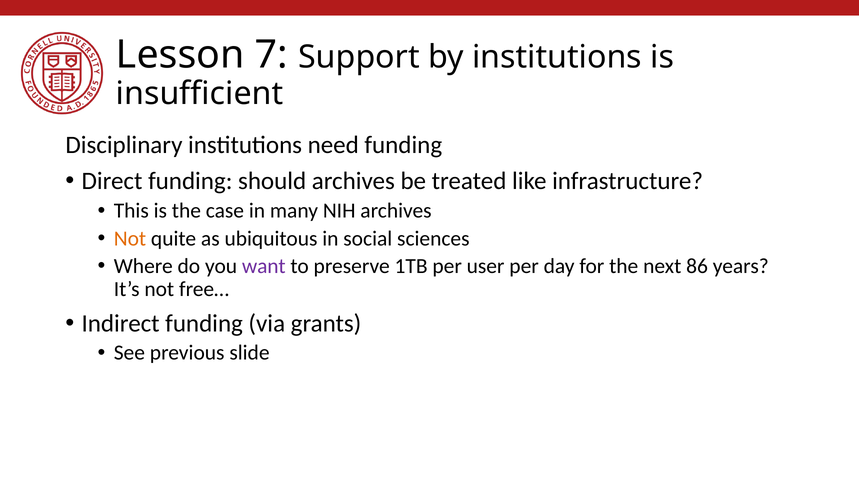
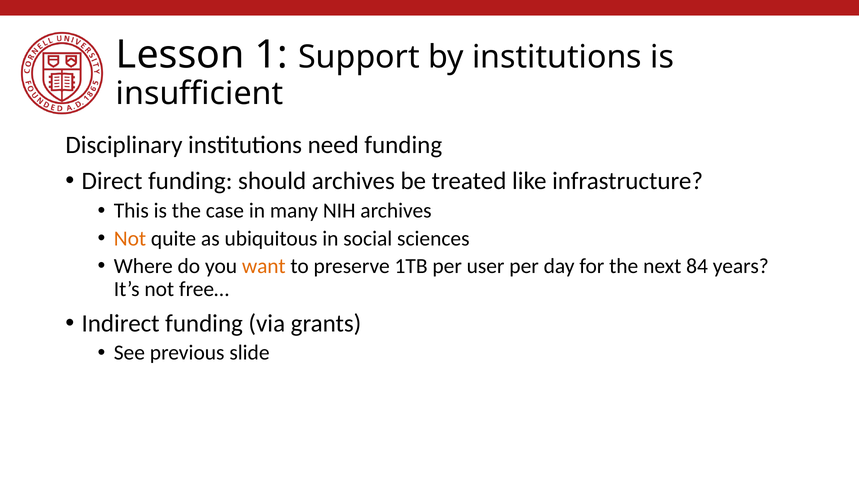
7: 7 -> 1 (271, 55)
want colour: purple -> orange (264, 266)
86: 86 -> 84 (697, 266)
